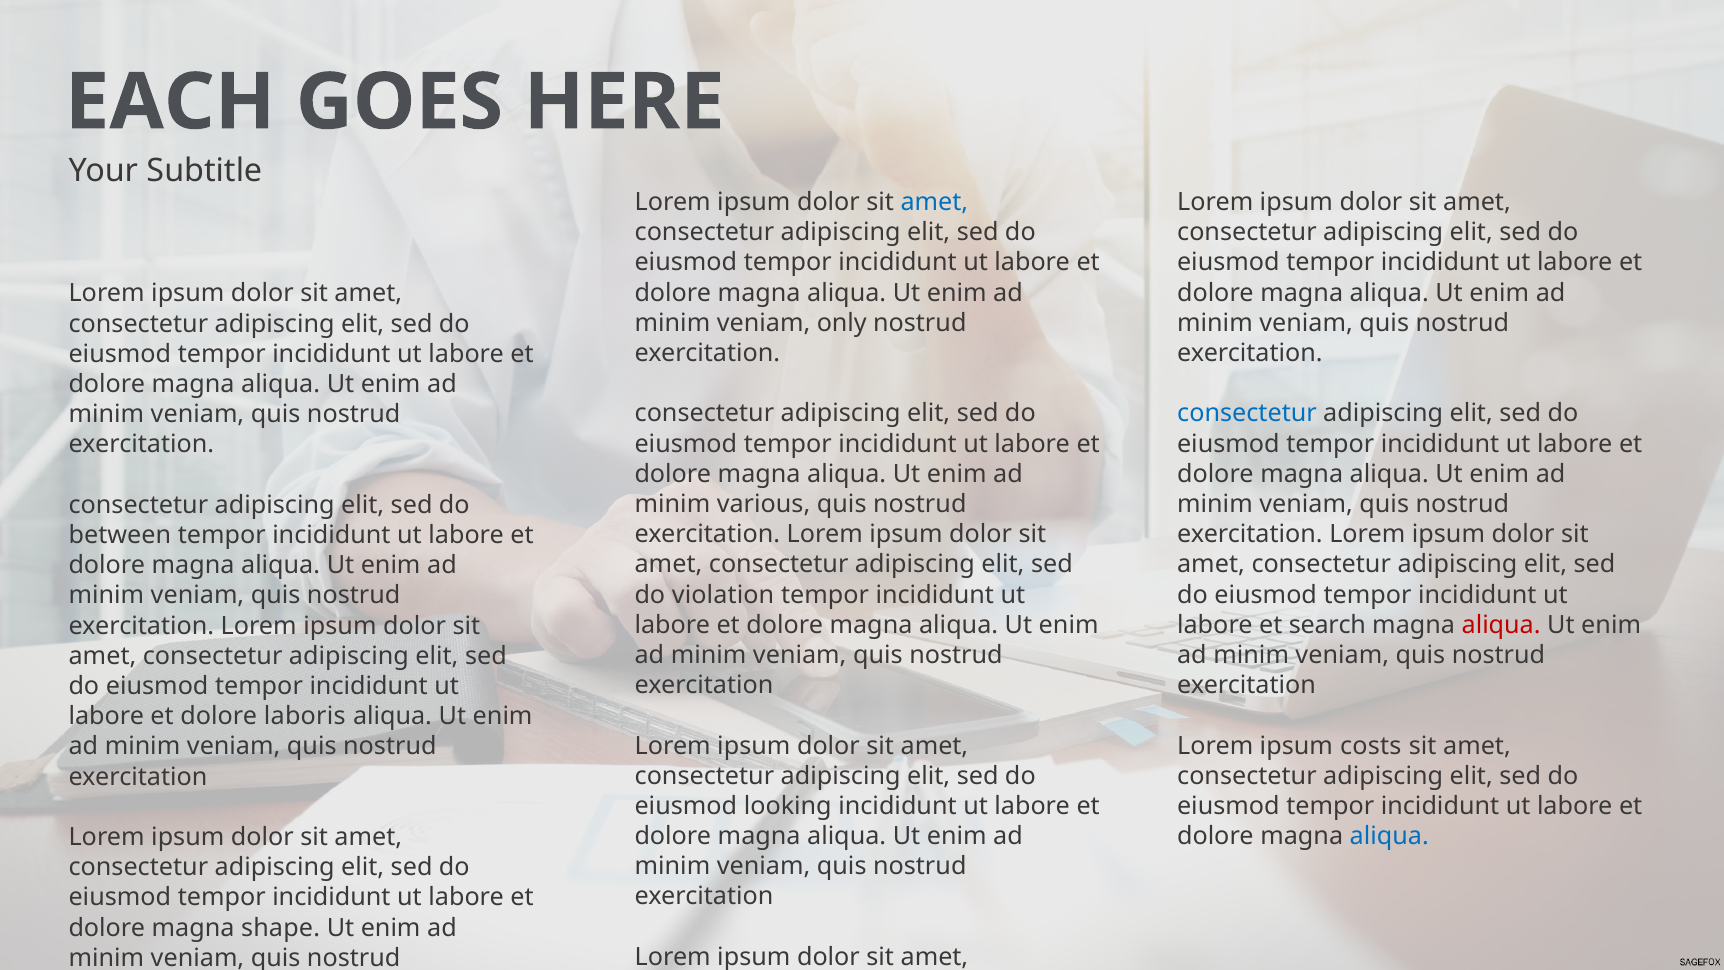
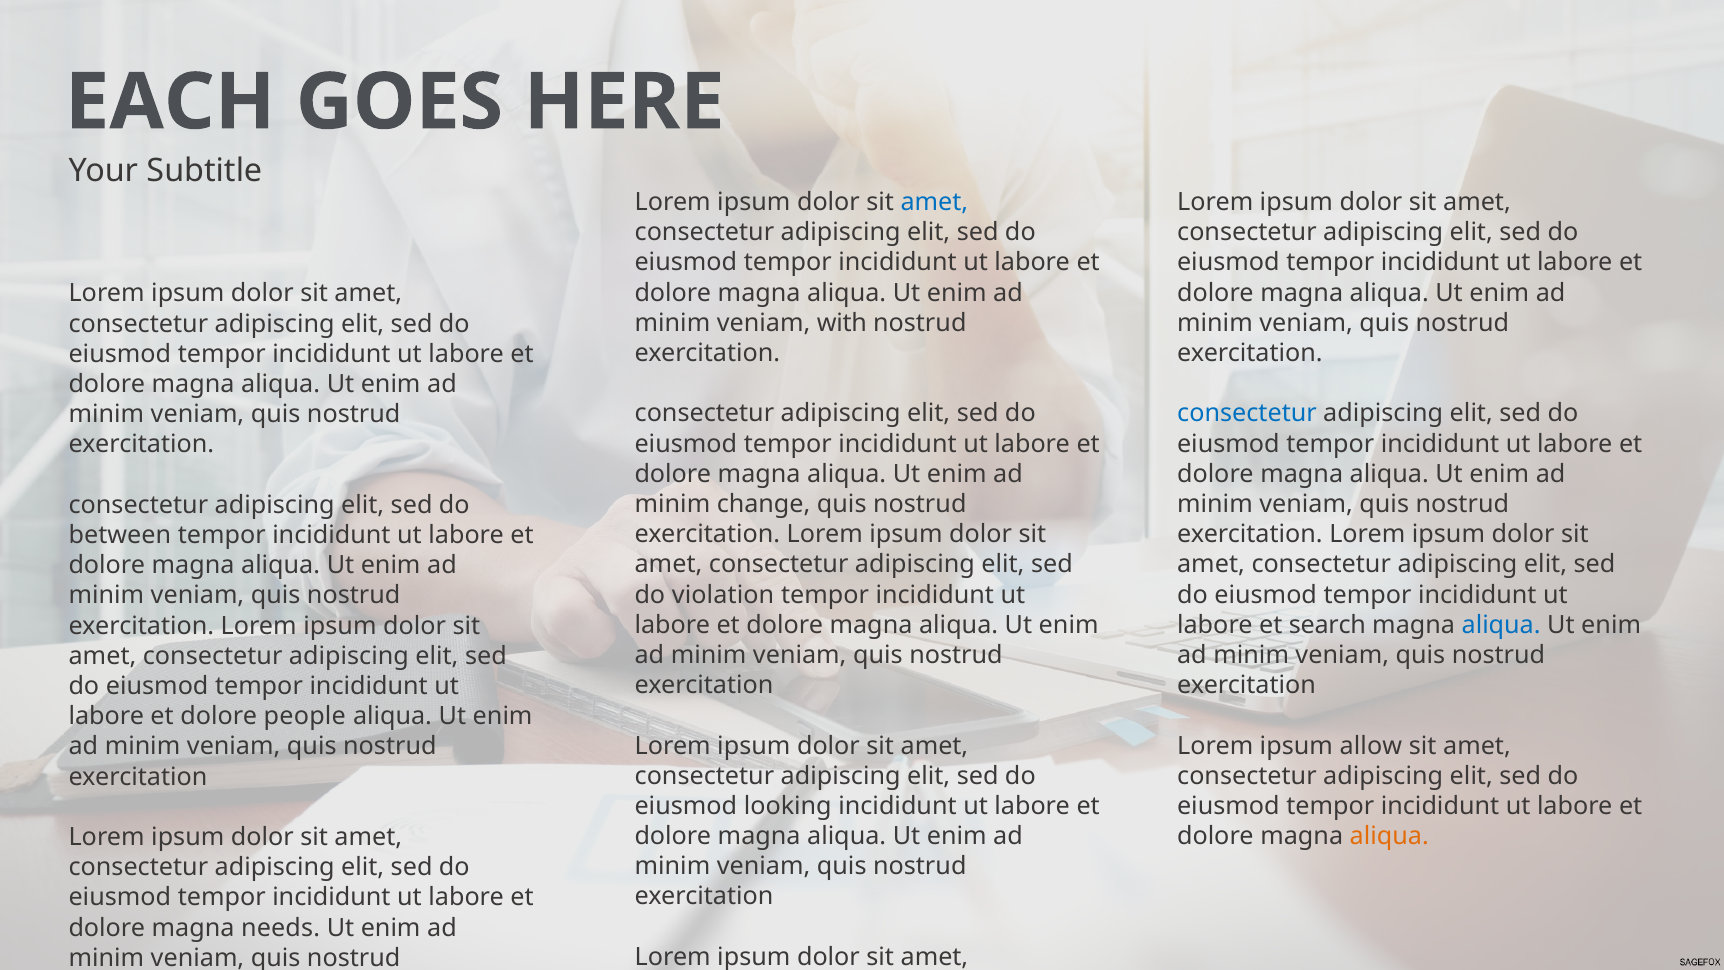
only: only -> with (842, 323)
various: various -> change (764, 504)
aliqua colour: red -> blue (1501, 625)
laboris: laboris -> people (305, 716)
costs: costs -> allow (1371, 746)
aliqua colour: blue -> orange (1389, 836)
shape: shape -> needs (281, 927)
